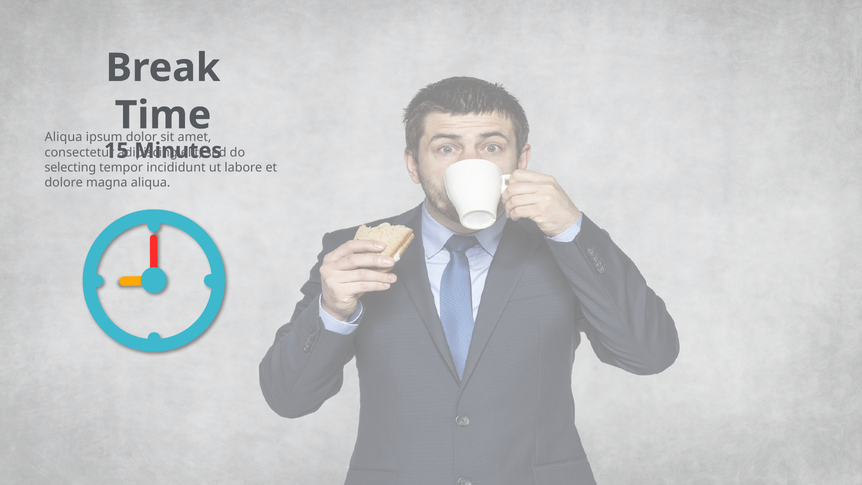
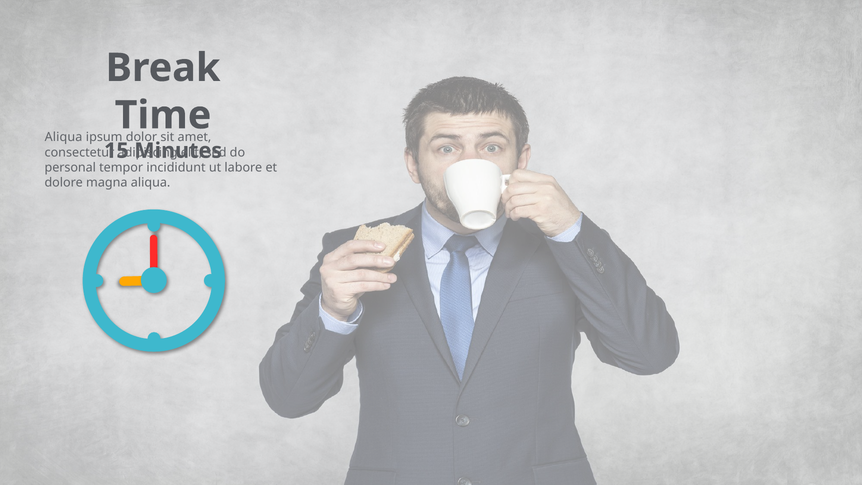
selecting: selecting -> personal (70, 167)
